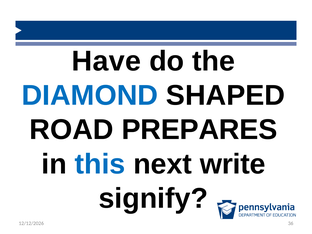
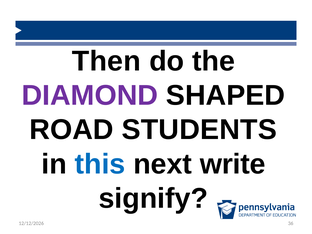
Have: Have -> Then (106, 61)
DIAMOND colour: blue -> purple (90, 95)
PREPARES: PREPARES -> STUDENTS (199, 130)
